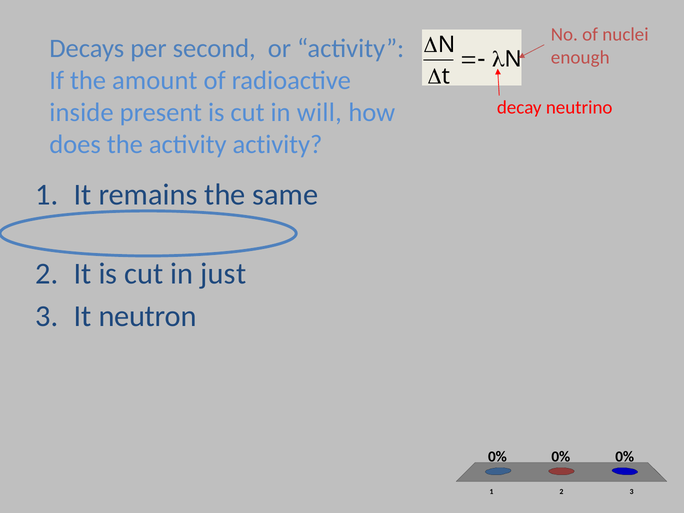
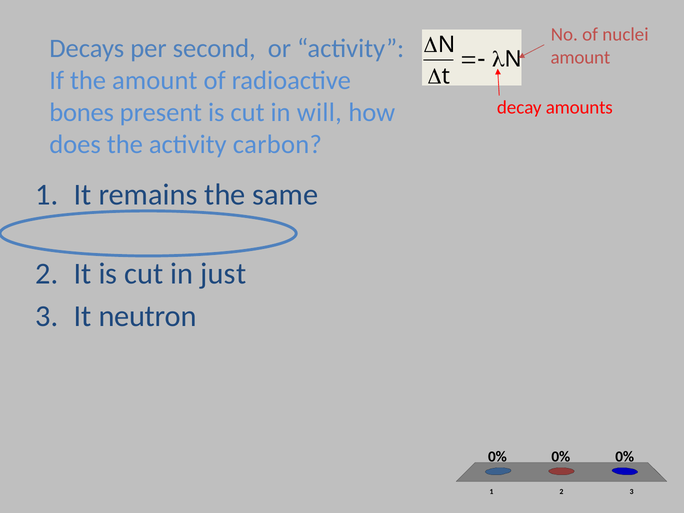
enough: enough -> amount (580, 57)
neutrino: neutrino -> amounts (579, 107)
inside: inside -> bones (82, 112)
activity activity: activity -> carbon (277, 144)
